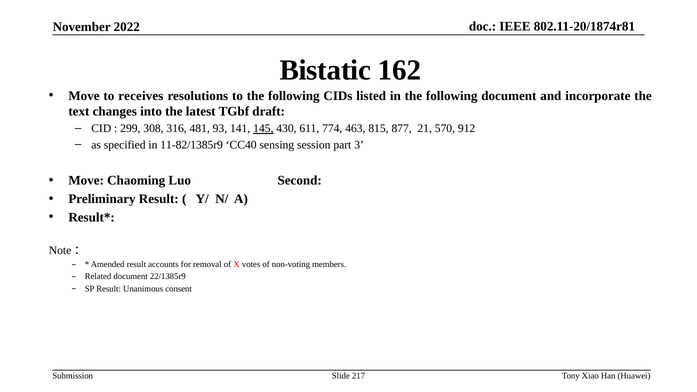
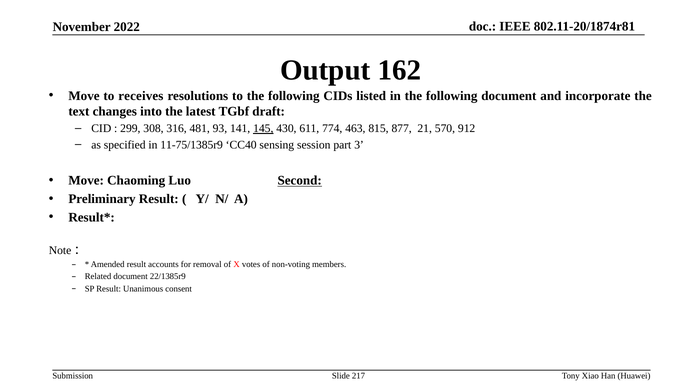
Bistatic: Bistatic -> Output (325, 70)
11-82/1385r9: 11-82/1385r9 -> 11-75/1385r9 (192, 145)
Second underline: none -> present (300, 181)
